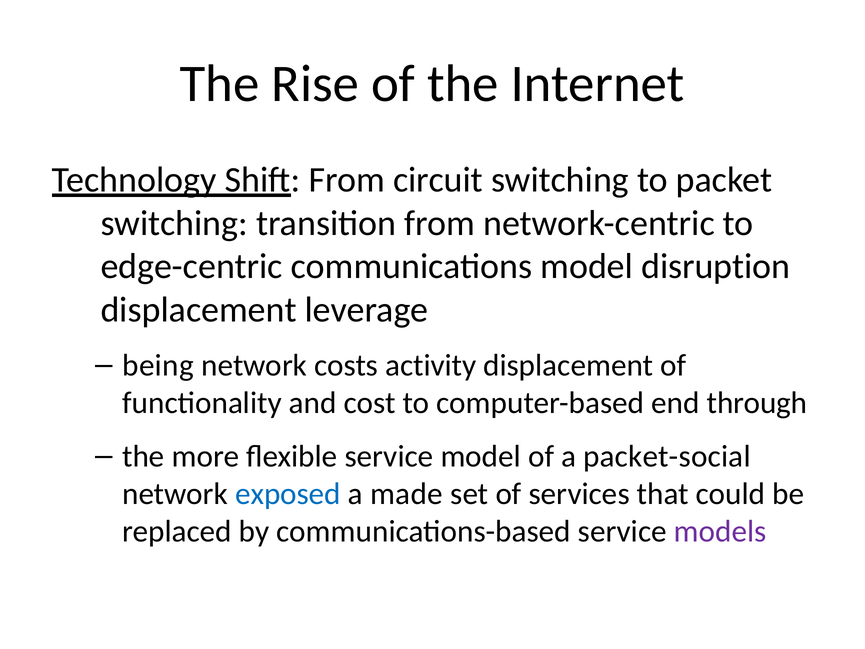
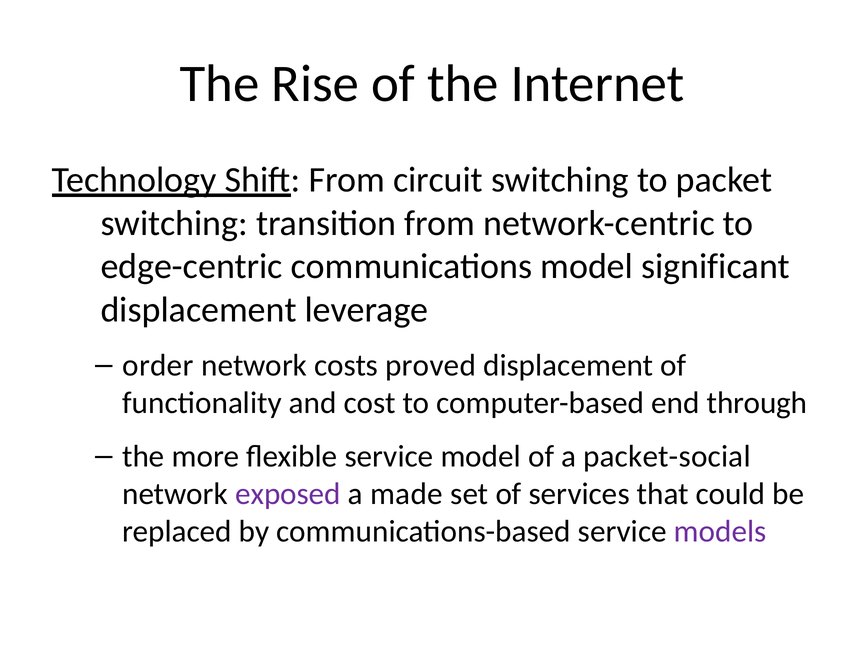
disruption: disruption -> significant (716, 266)
being: being -> order (158, 365)
activity: activity -> proved (431, 365)
exposed colour: blue -> purple (288, 494)
